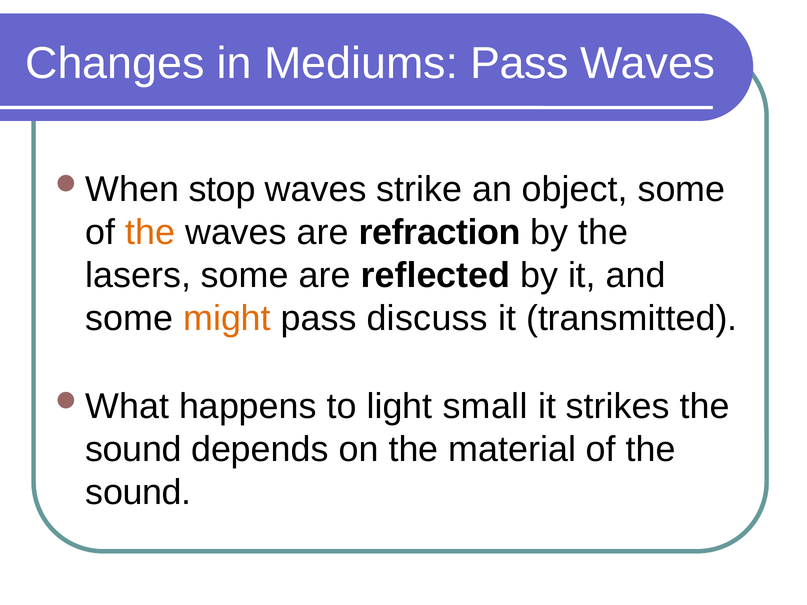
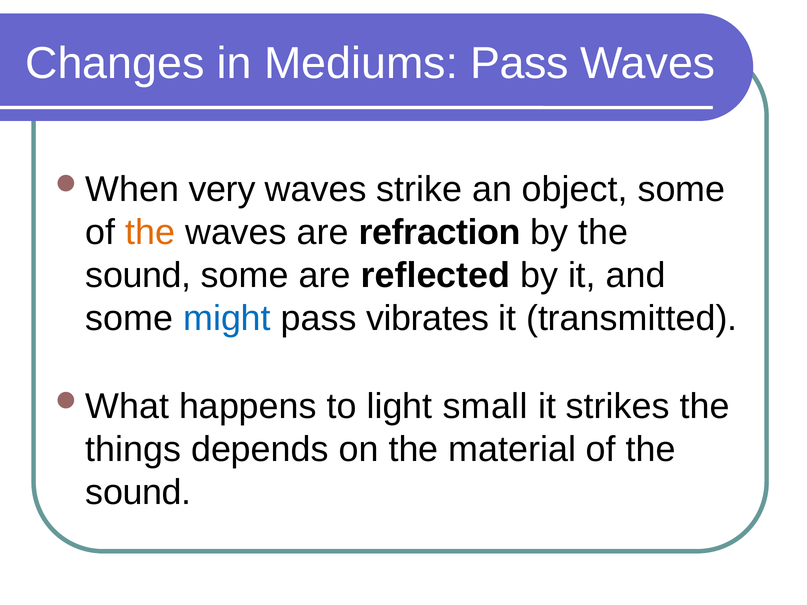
stop: stop -> very (222, 189)
lasers: lasers -> sound (138, 276)
might colour: orange -> blue (227, 319)
discuss: discuss -> vibrates (428, 319)
sound: sound -> things (133, 450)
